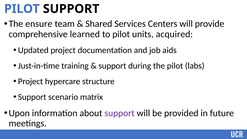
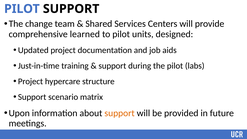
ensure: ensure -> change (39, 24)
acquired: acquired -> designed (174, 34)
support colour: purple -> orange (120, 113)
